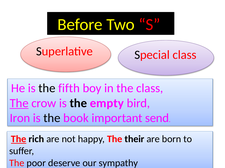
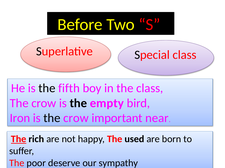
The underline: present -> none (19, 104)
is the book: book -> crow (76, 119)
send: send -> near (157, 119)
their: their -> used (134, 140)
